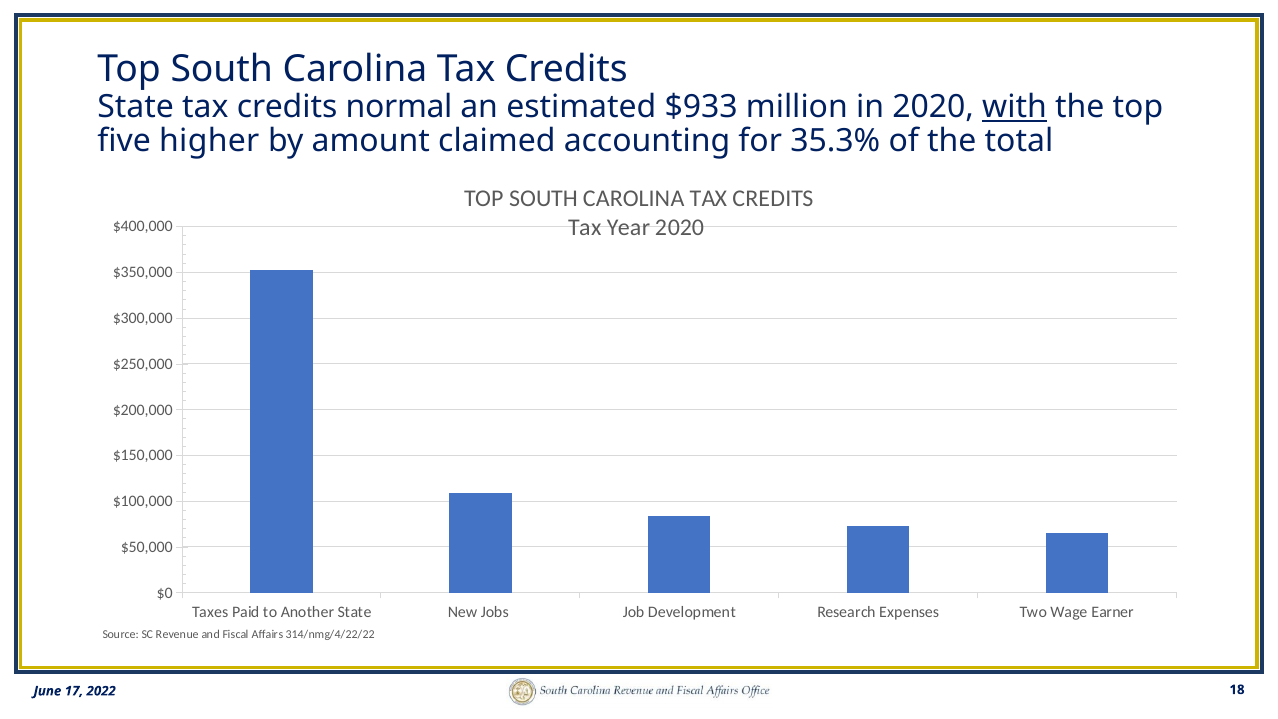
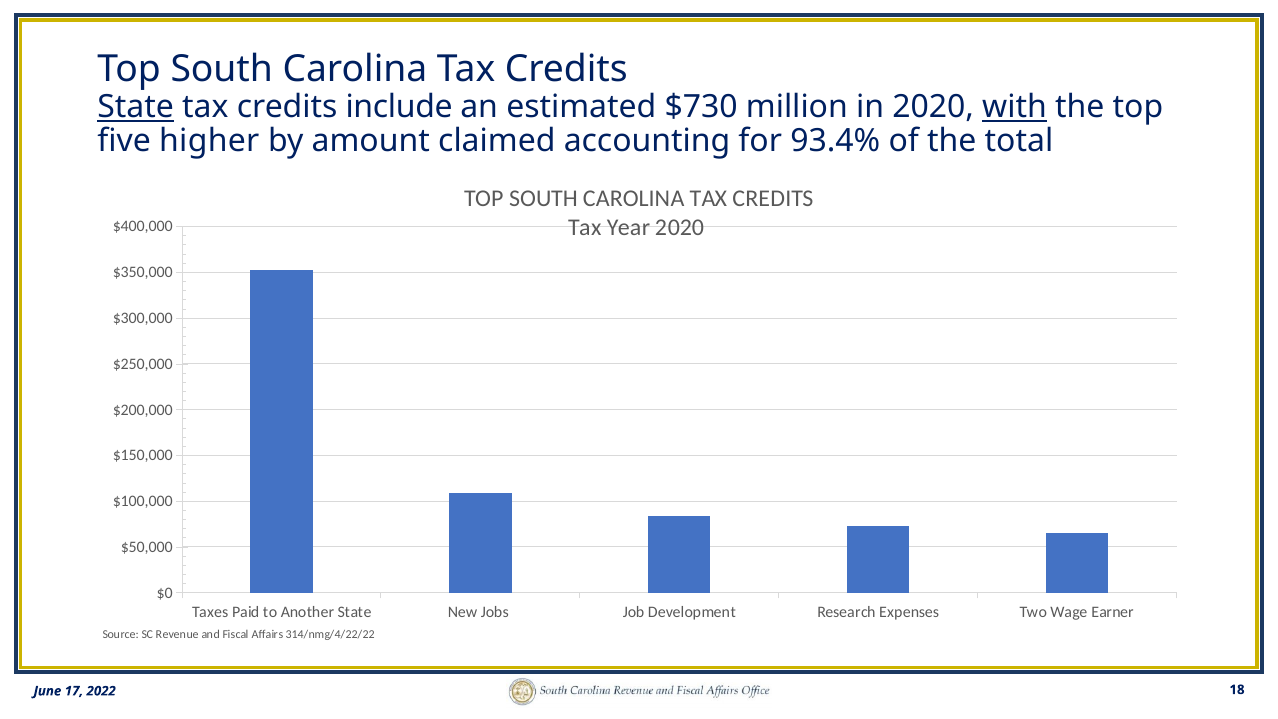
State underline: none -> present (136, 107)
normal: normal -> include (399, 107)
$933: $933 -> $730 (701, 107)
35.3%: 35.3% -> 93.4% (835, 141)
